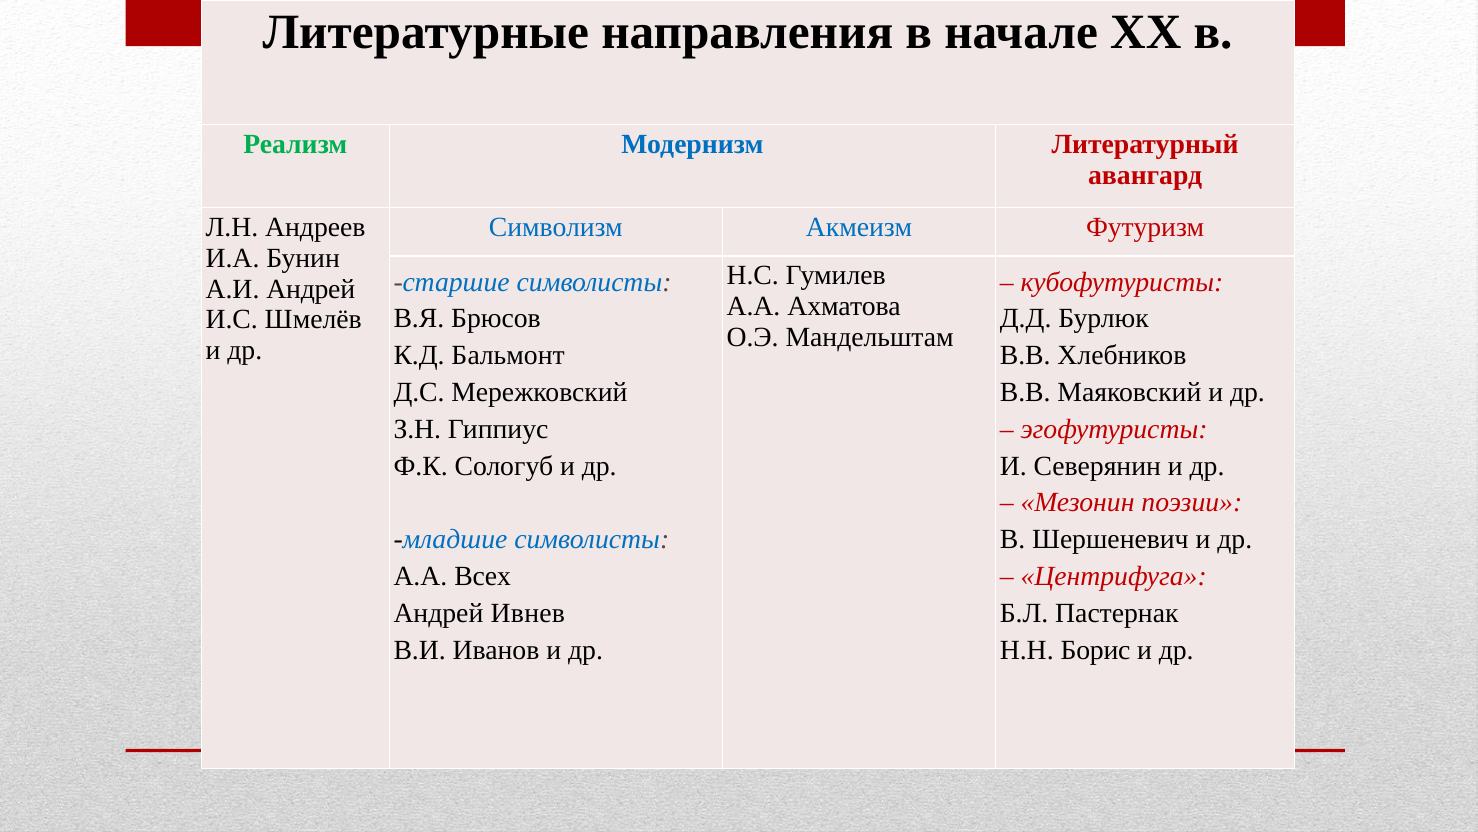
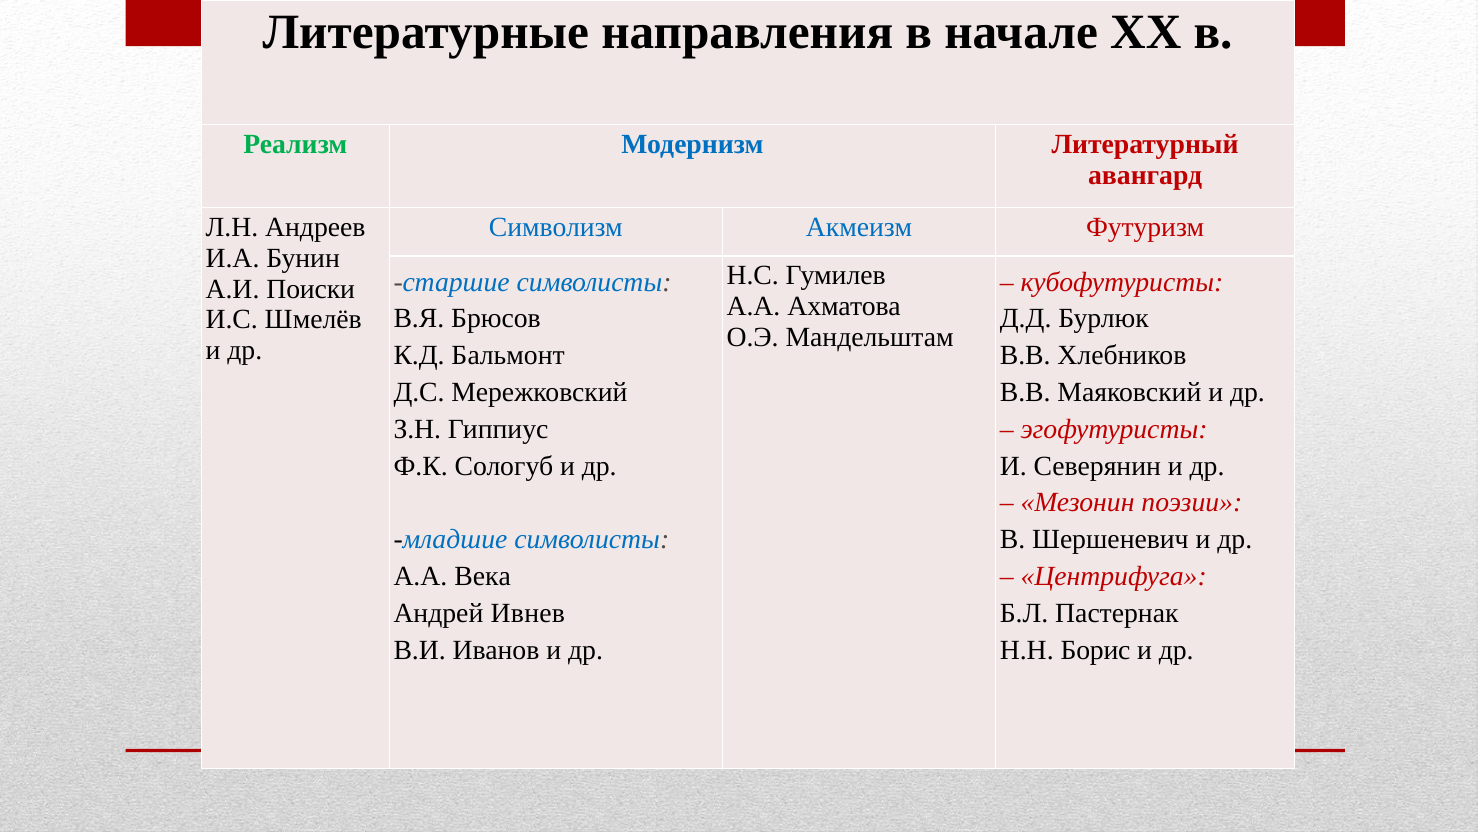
А.И Андрей: Андрей -> Поиски (311, 289)
Всех: Всех -> Века (483, 576)
